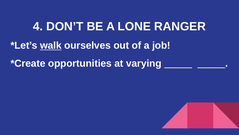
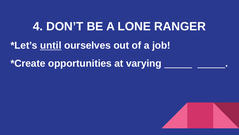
walk: walk -> until (51, 45)
